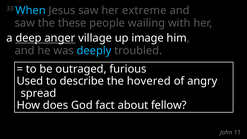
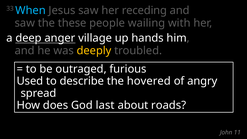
extreme: extreme -> receding (144, 10)
image: image -> hands (148, 38)
deeply colour: light blue -> yellow (94, 51)
fact: fact -> last (105, 105)
fellow: fellow -> roads (169, 105)
